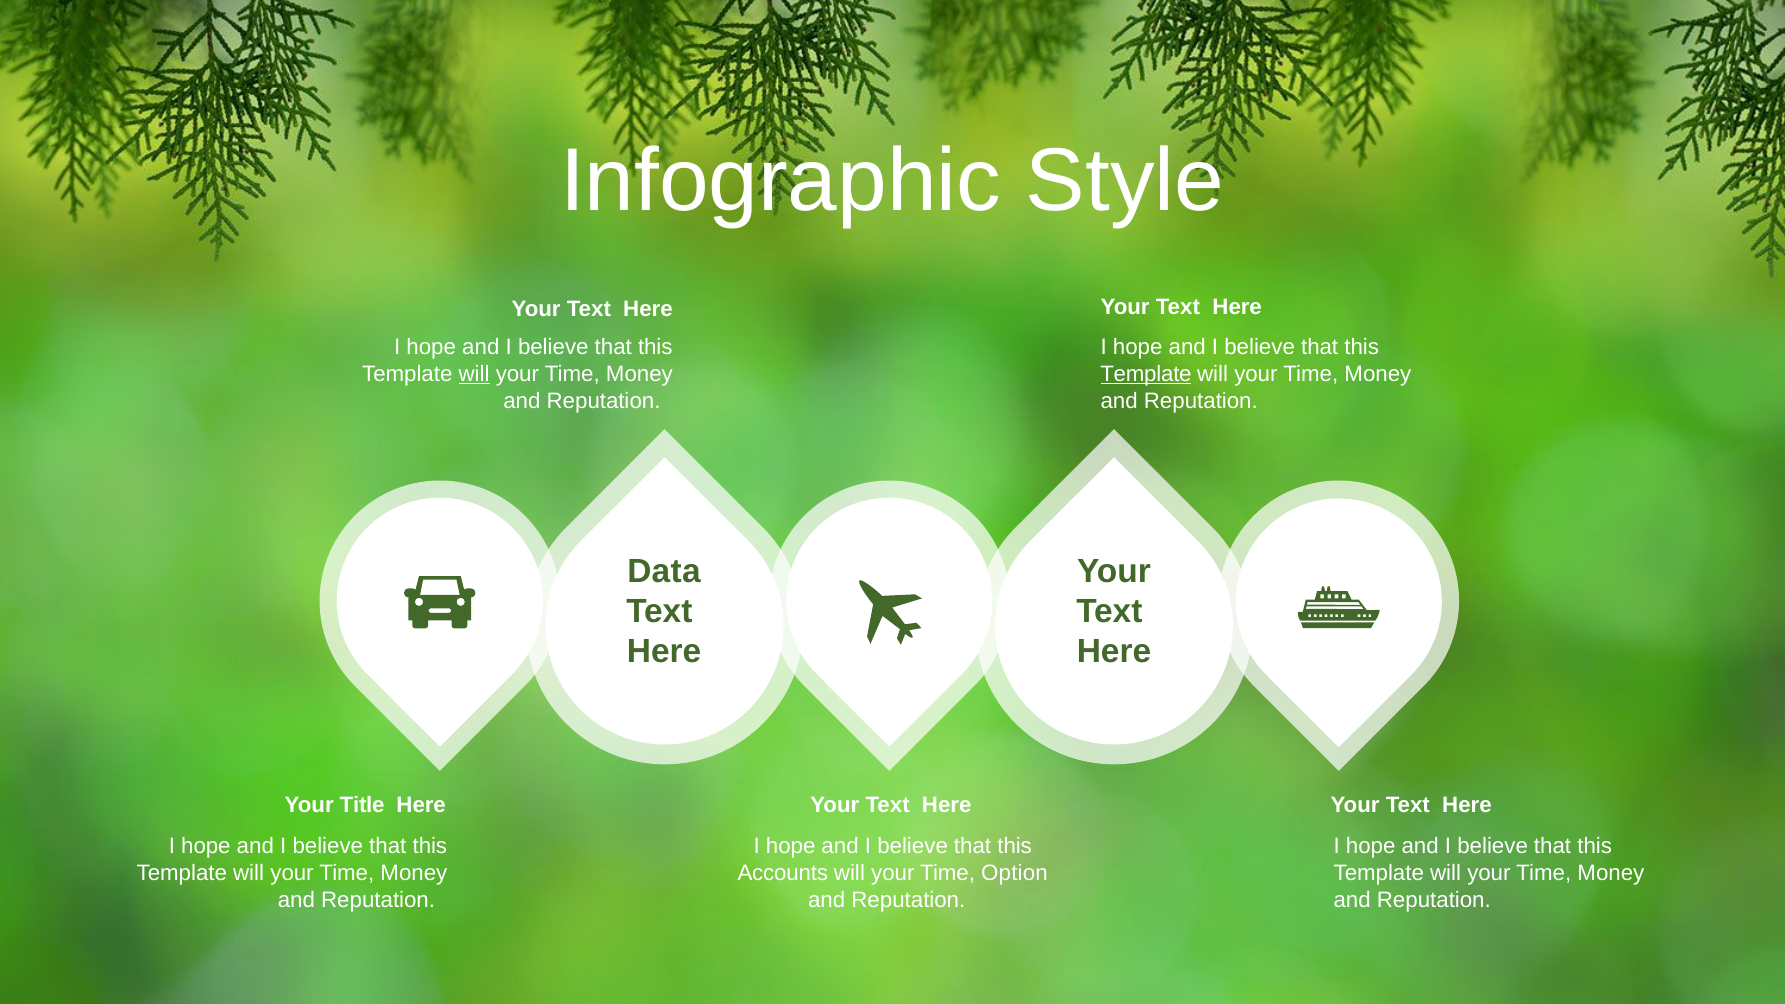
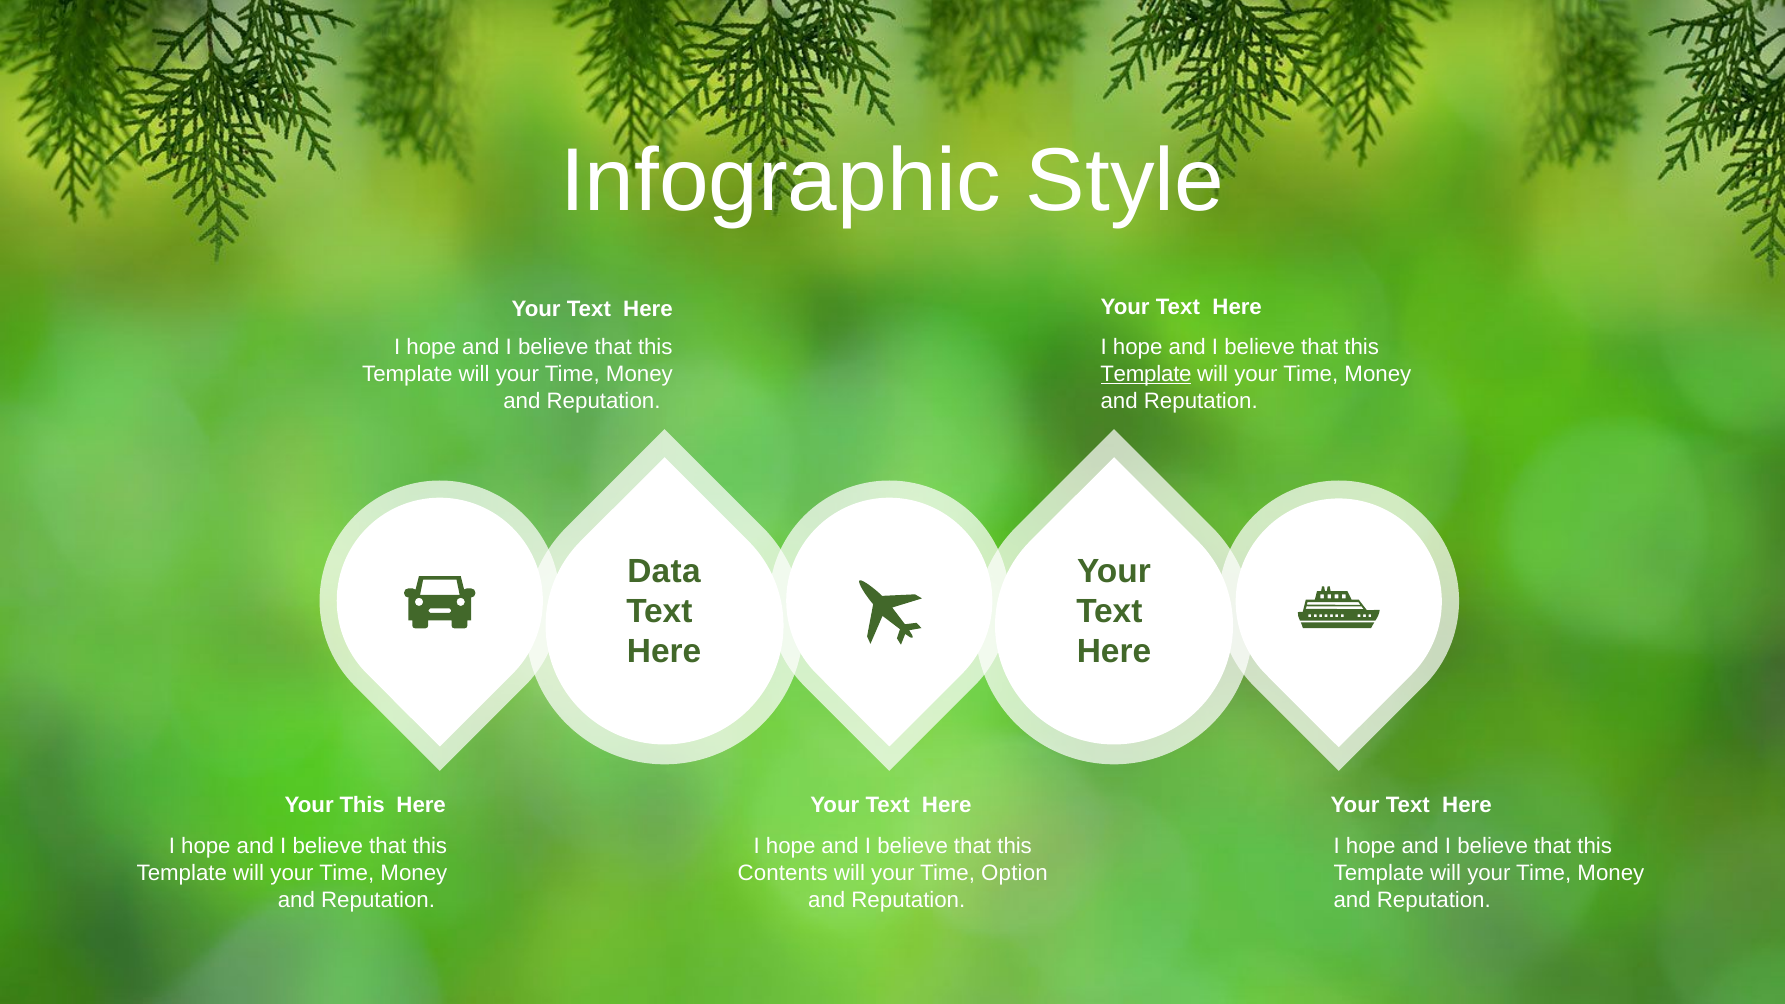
will underline: present -> none (474, 374)
Your Title: Title -> This (362, 805)
Accounts: Accounts -> Contents (783, 873)
